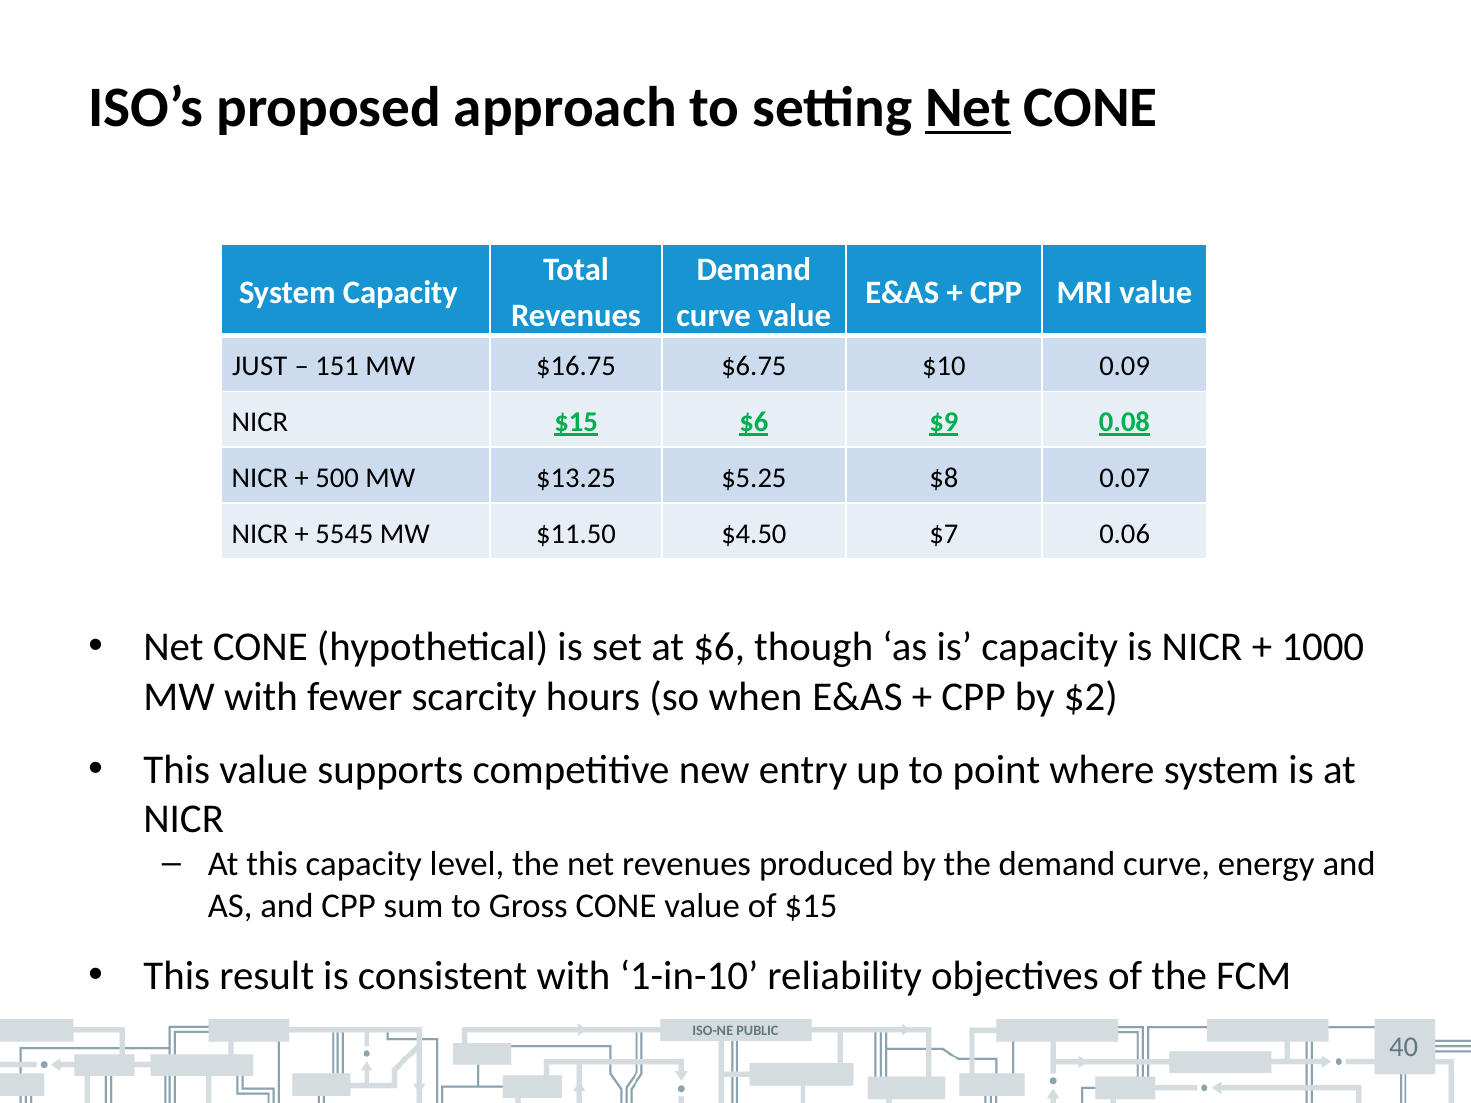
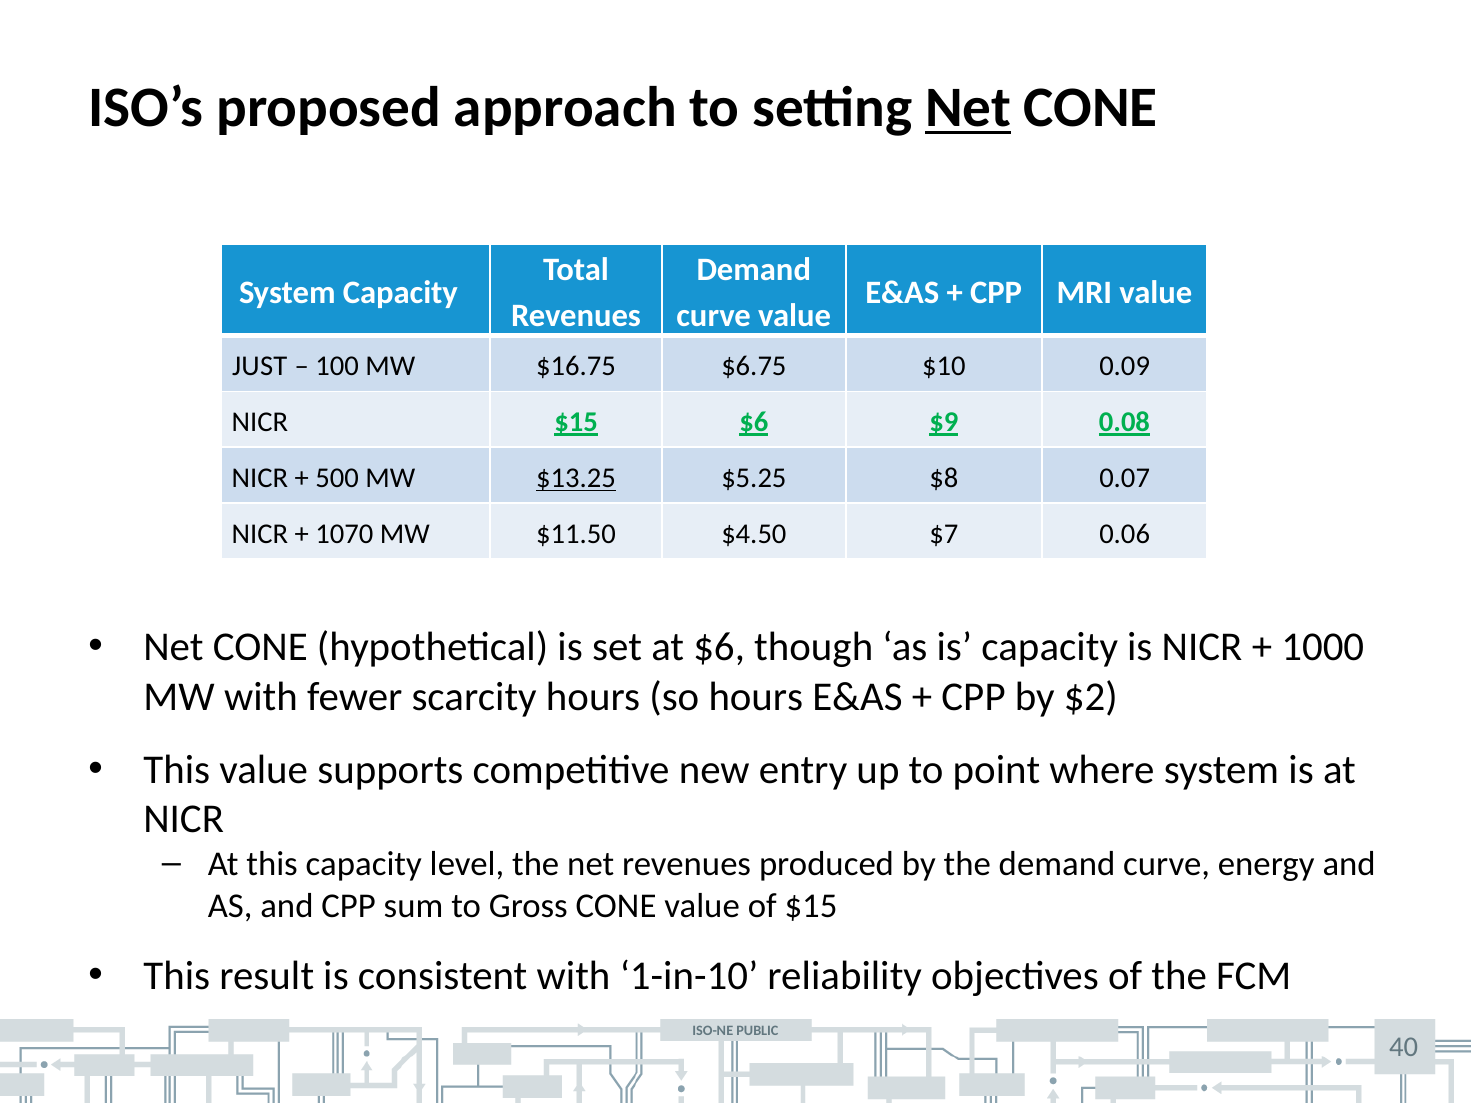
151: 151 -> 100 (337, 367)
$13.25 underline: none -> present (576, 478)
5545: 5545 -> 1070 (344, 534)
so when: when -> hours (756, 697)
